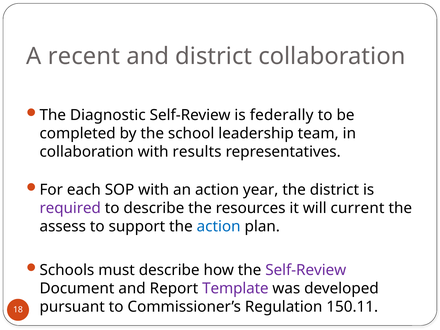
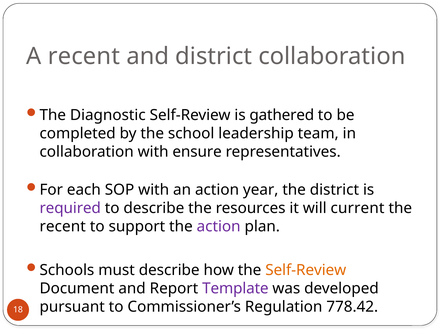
federally: federally -> gathered (282, 115)
results: results -> ensure (197, 152)
assess: assess -> recent (63, 226)
action colour: blue -> purple (219, 226)
Self-Review colour: purple -> orange (306, 270)
150.11: 150.11 -> 778.42 (352, 307)
